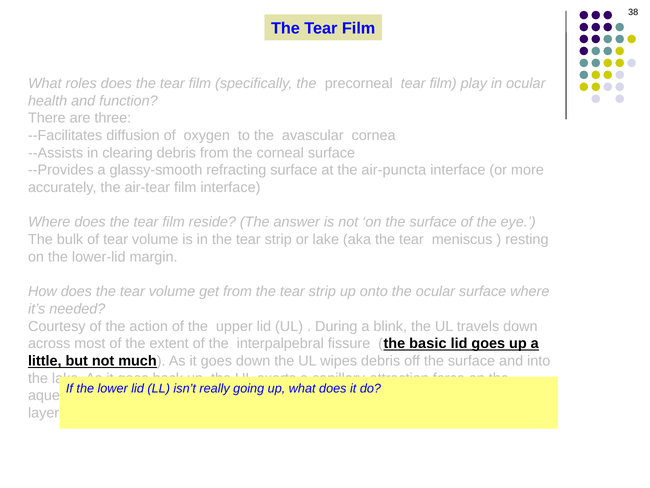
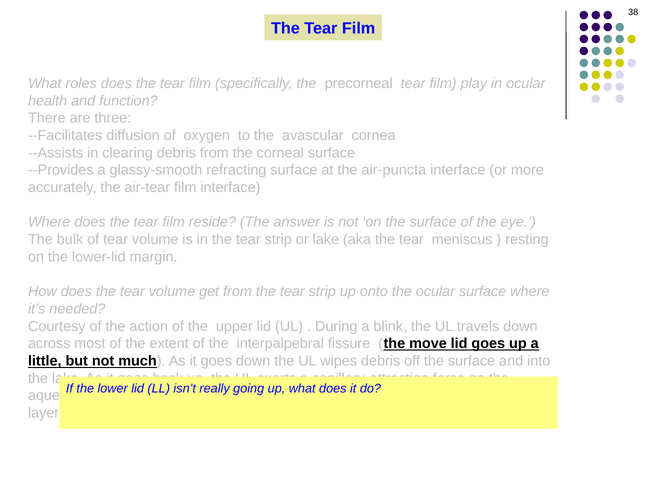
basic: basic -> move (428, 343)
